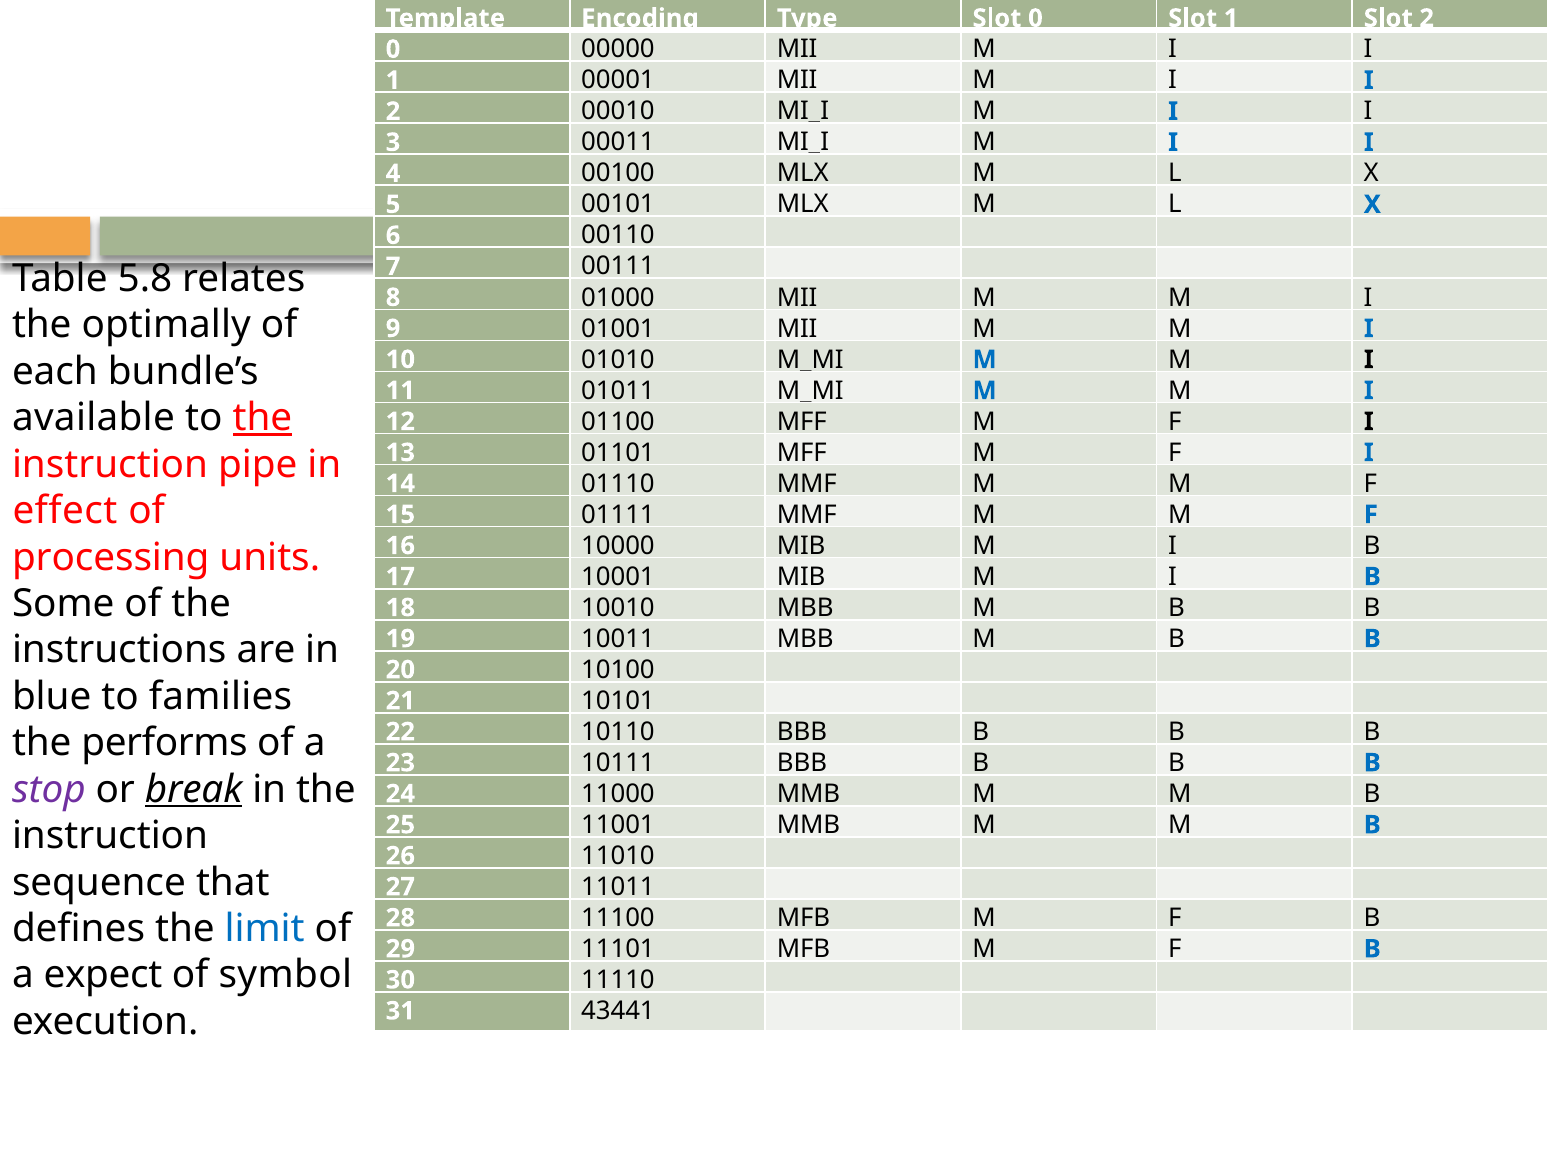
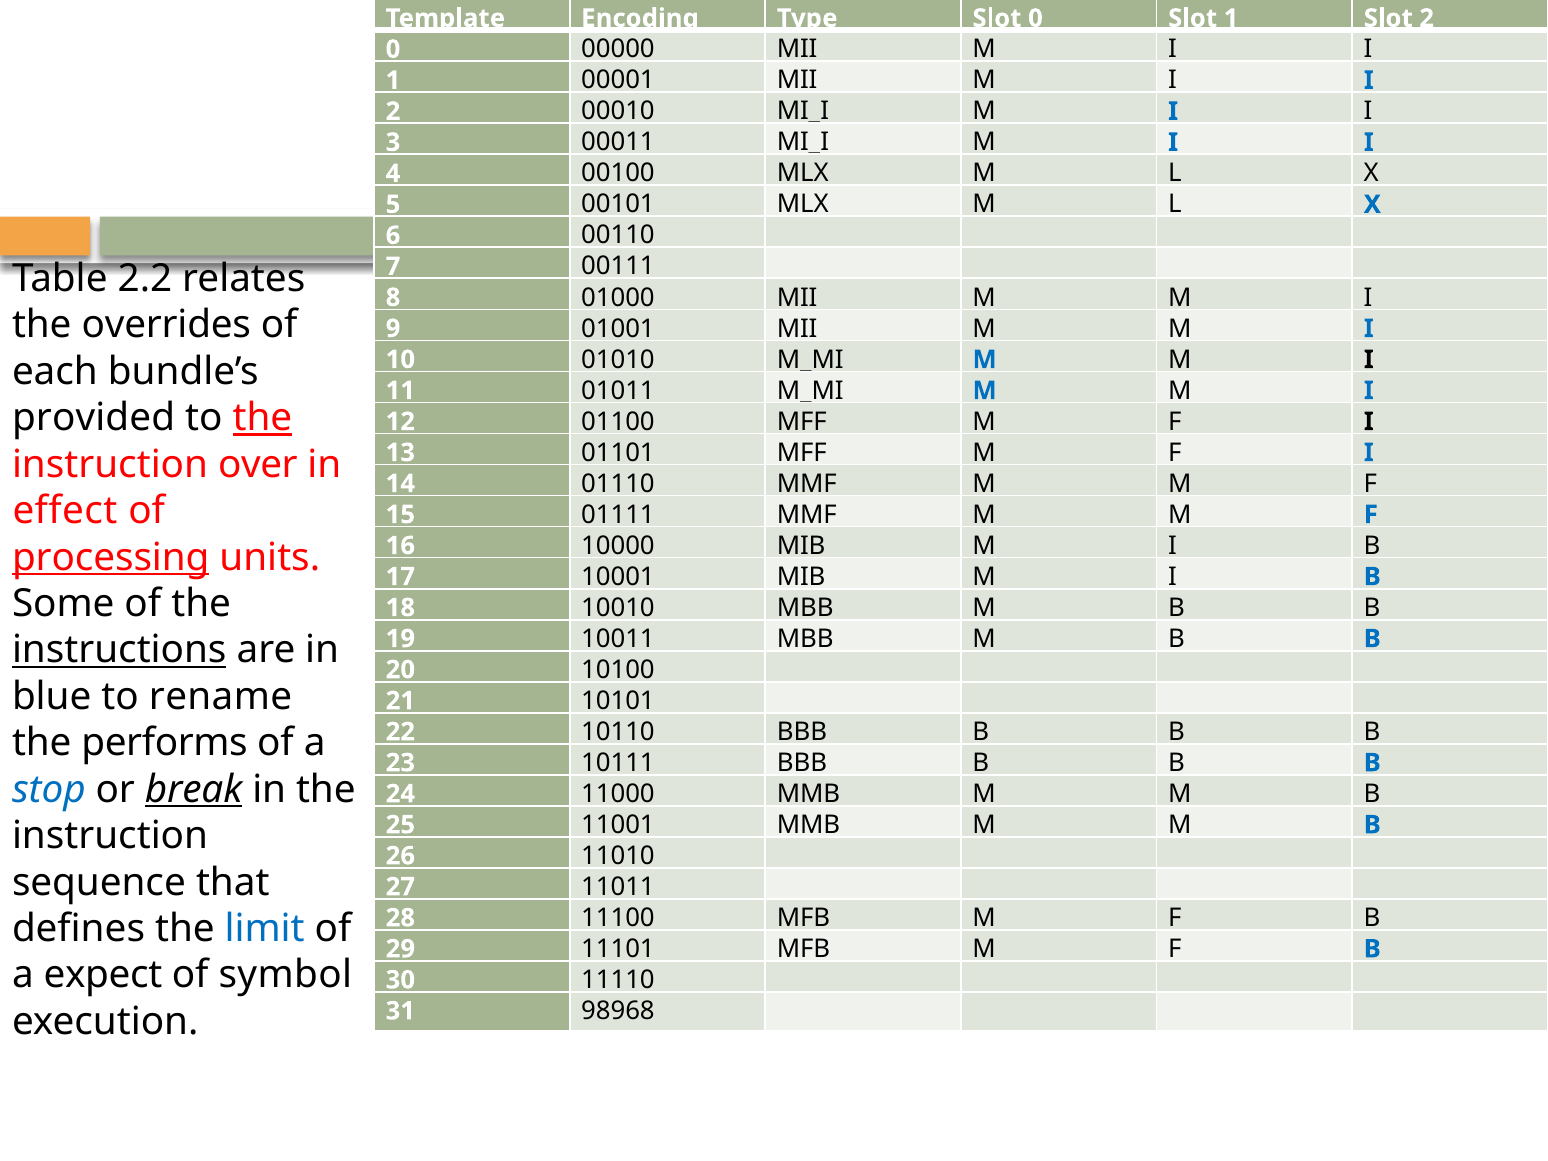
5.8: 5.8 -> 2.2 (145, 279)
optimally: optimally -> overrides (166, 325)
available: available -> provided (94, 418)
pipe: pipe -> over (258, 464)
processing underline: none -> present (111, 557)
instructions underline: none -> present (119, 650)
families: families -> rename (221, 697)
stop colour: purple -> blue (49, 789)
43441: 43441 -> 98968 (618, 1011)
